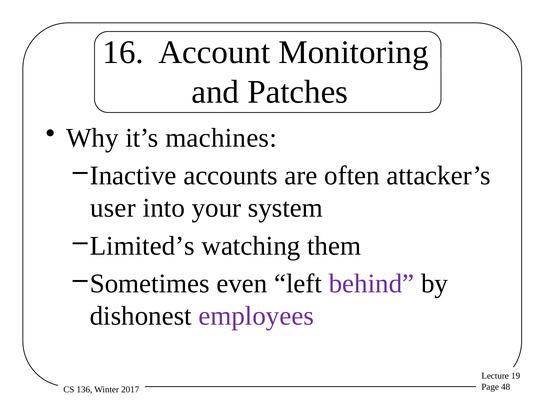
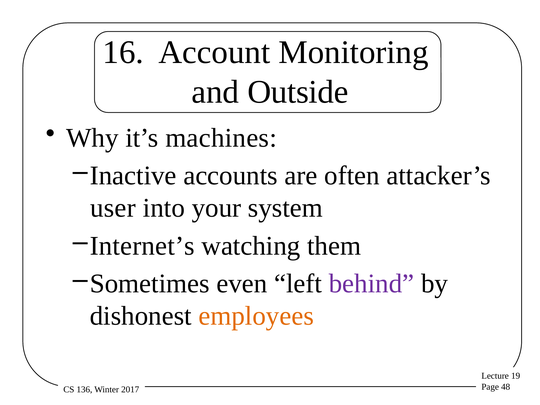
Patches: Patches -> Outside (298, 92)
Limited’s: Limited’s -> Internet’s (142, 246)
employees colour: purple -> orange (256, 316)
